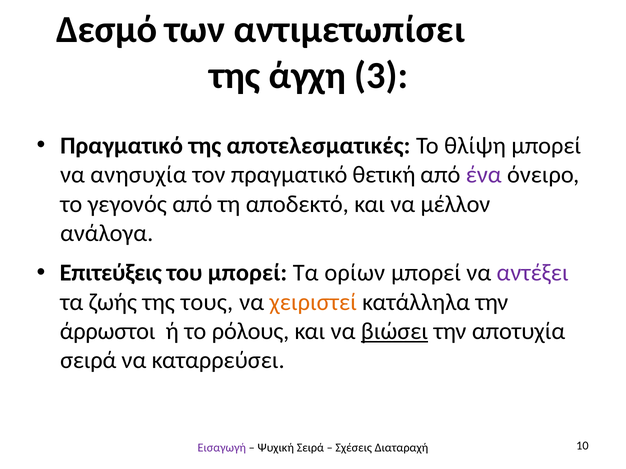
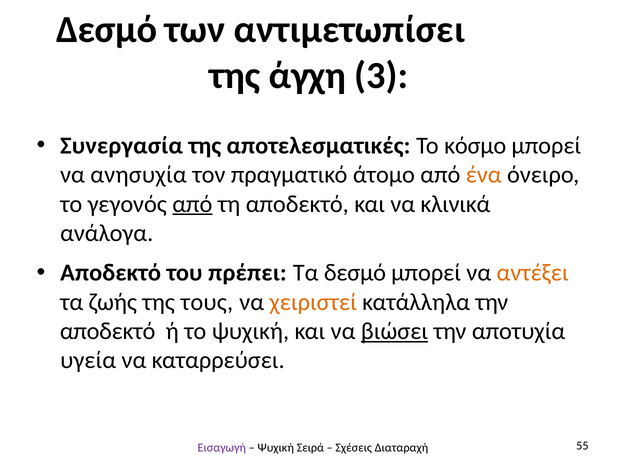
Πραγματικό: Πραγματικό -> Συνεργασία (121, 146)
θλίψη: θλίψη -> κόσμο (475, 146)
θετική: θετική -> άτομο (384, 175)
ένα colour: purple -> orange (484, 175)
από underline: none -> present (192, 204)
μέλλον: μέλλον -> κλινικά (455, 204)
Επιτεύξεις: Επιτεύξεις -> Αποδεκτό (111, 273)
του μπορεί: μπορεί -> πρέπει (247, 273)
Τα ορίων: ορίων -> δεσμό (355, 273)
αντέξει colour: purple -> orange (533, 273)
άρρωστοι: άρρωστοι -> αποδεκτό (108, 332)
το ρόλους: ρόλους -> ψυχική (250, 332)
σειρά: σειρά -> υγεία (88, 361)
10: 10 -> 55 (582, 446)
